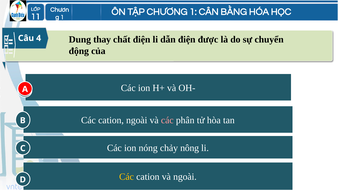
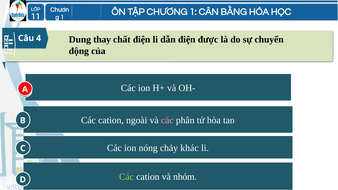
nông: nông -> khác (190, 148)
Các colour: yellow -> light green (127, 177)
và ngoài: ngoài -> nhóm (185, 177)
